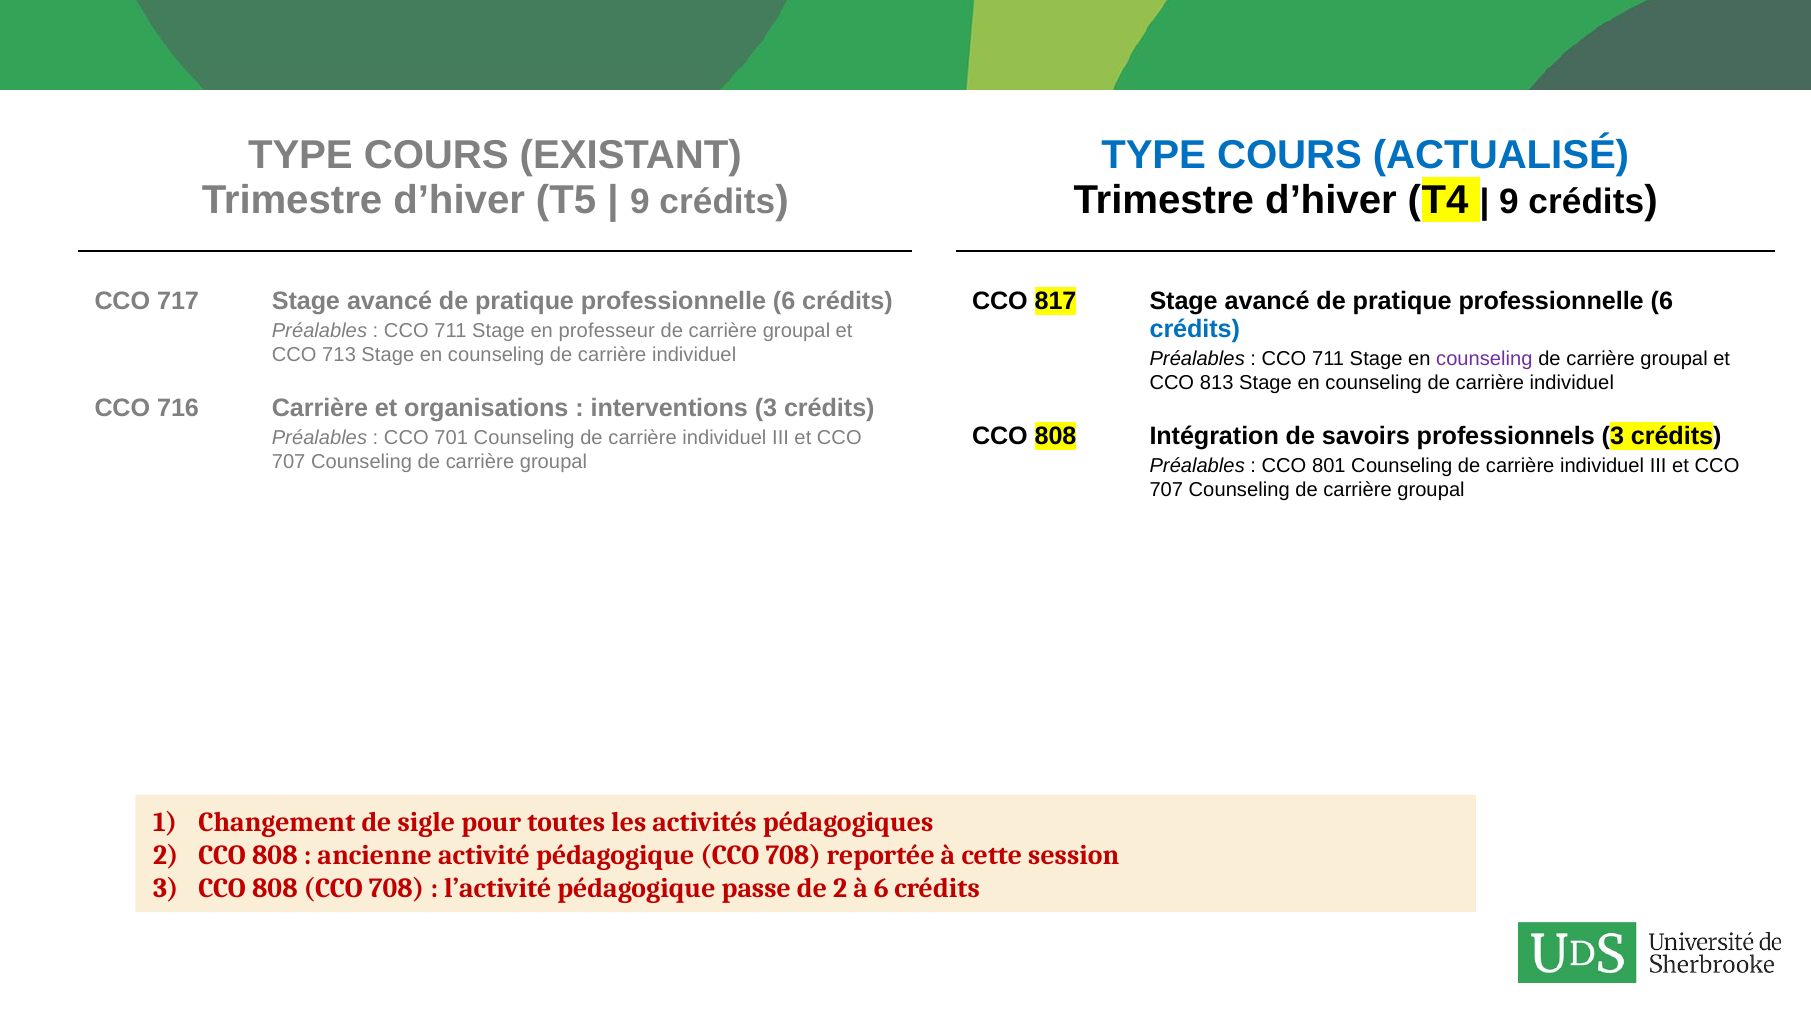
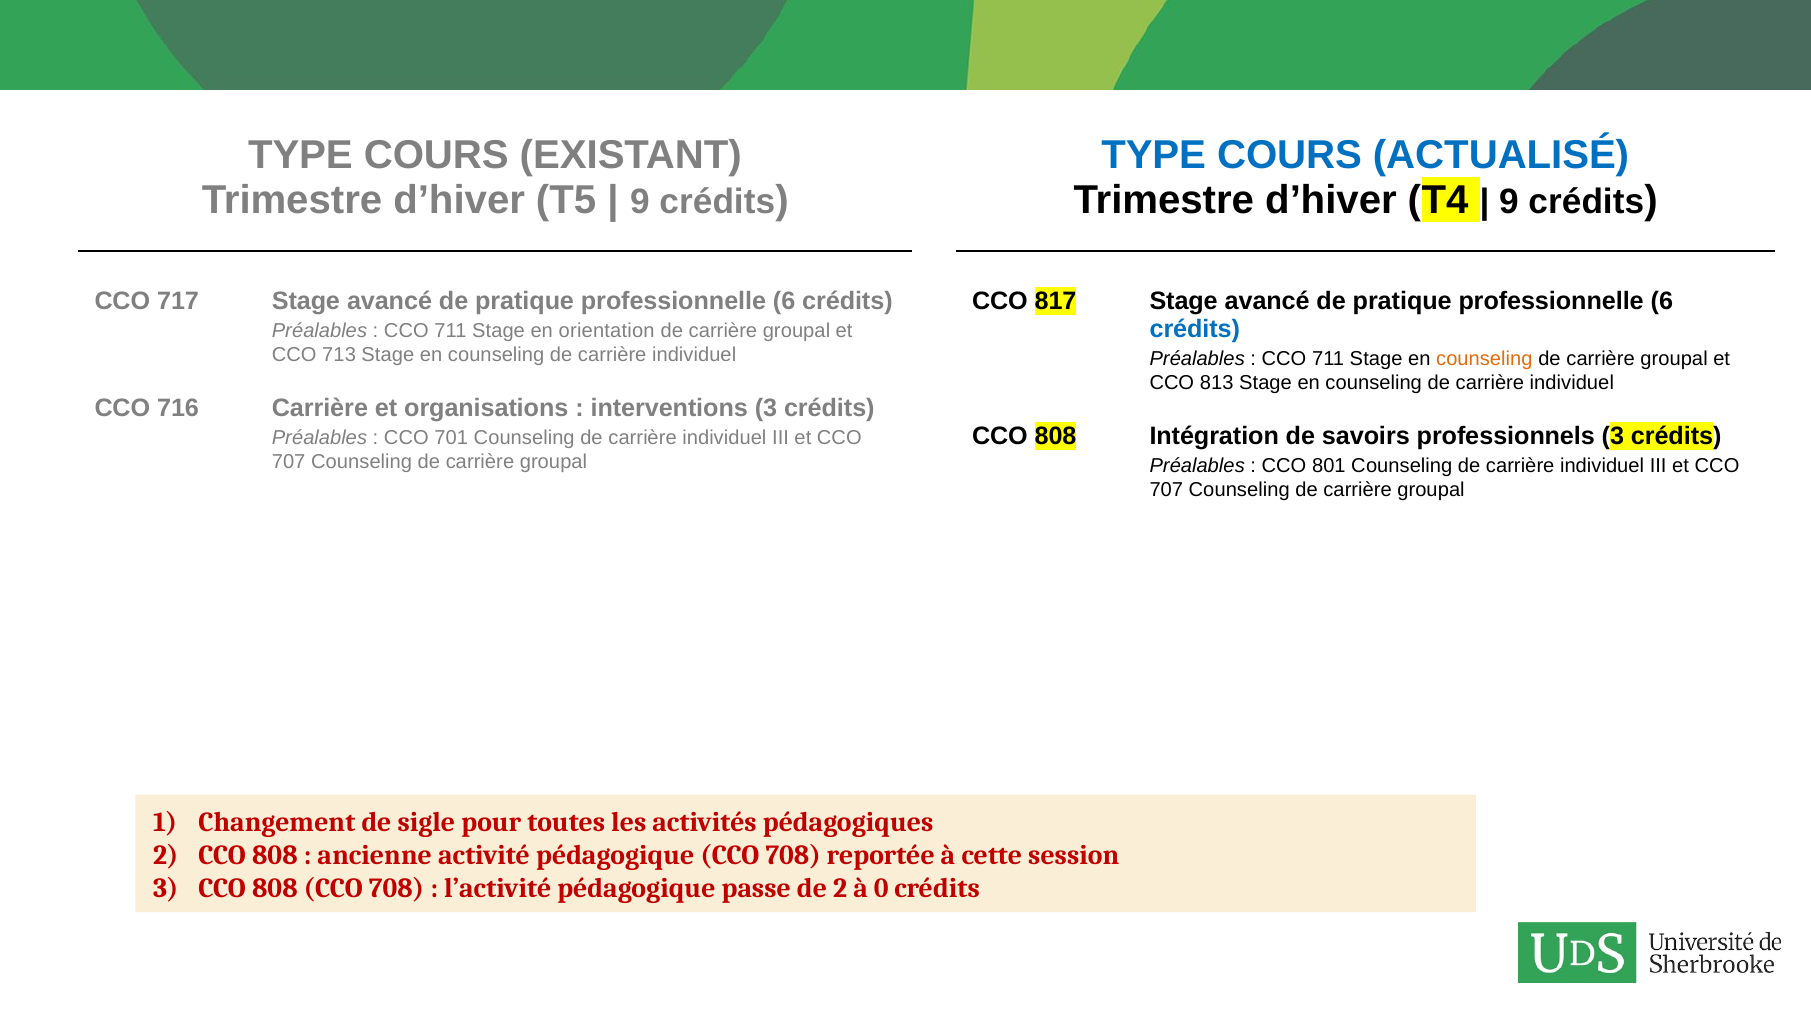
professeur: professeur -> orientation (607, 331)
counseling colour: purple -> orange (1484, 359)
à 6: 6 -> 0 (881, 888)
